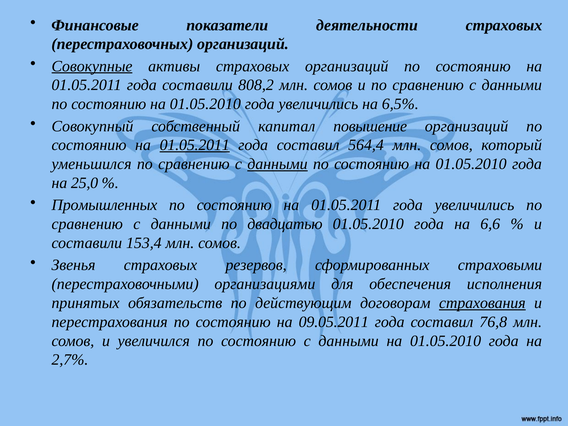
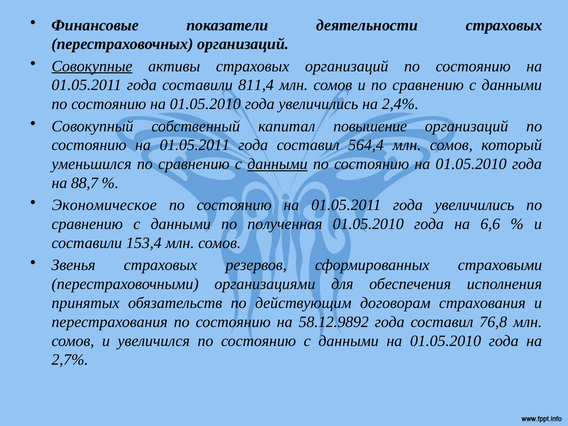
808,2: 808,2 -> 811,4 (256, 85)
6,5%: 6,5% -> 2,4% (400, 104)
01.05.2011 underline: present -> none (195, 145)
25,0: 25,0 -> 88,7 (85, 183)
Промышленных: Промышленных -> Экономическое (104, 205)
двадцатью: двадцатью -> полученная (285, 224)
страхования underline: present -> none (482, 303)
09.05.2011: 09.05.2011 -> 58.12.9892 (334, 322)
